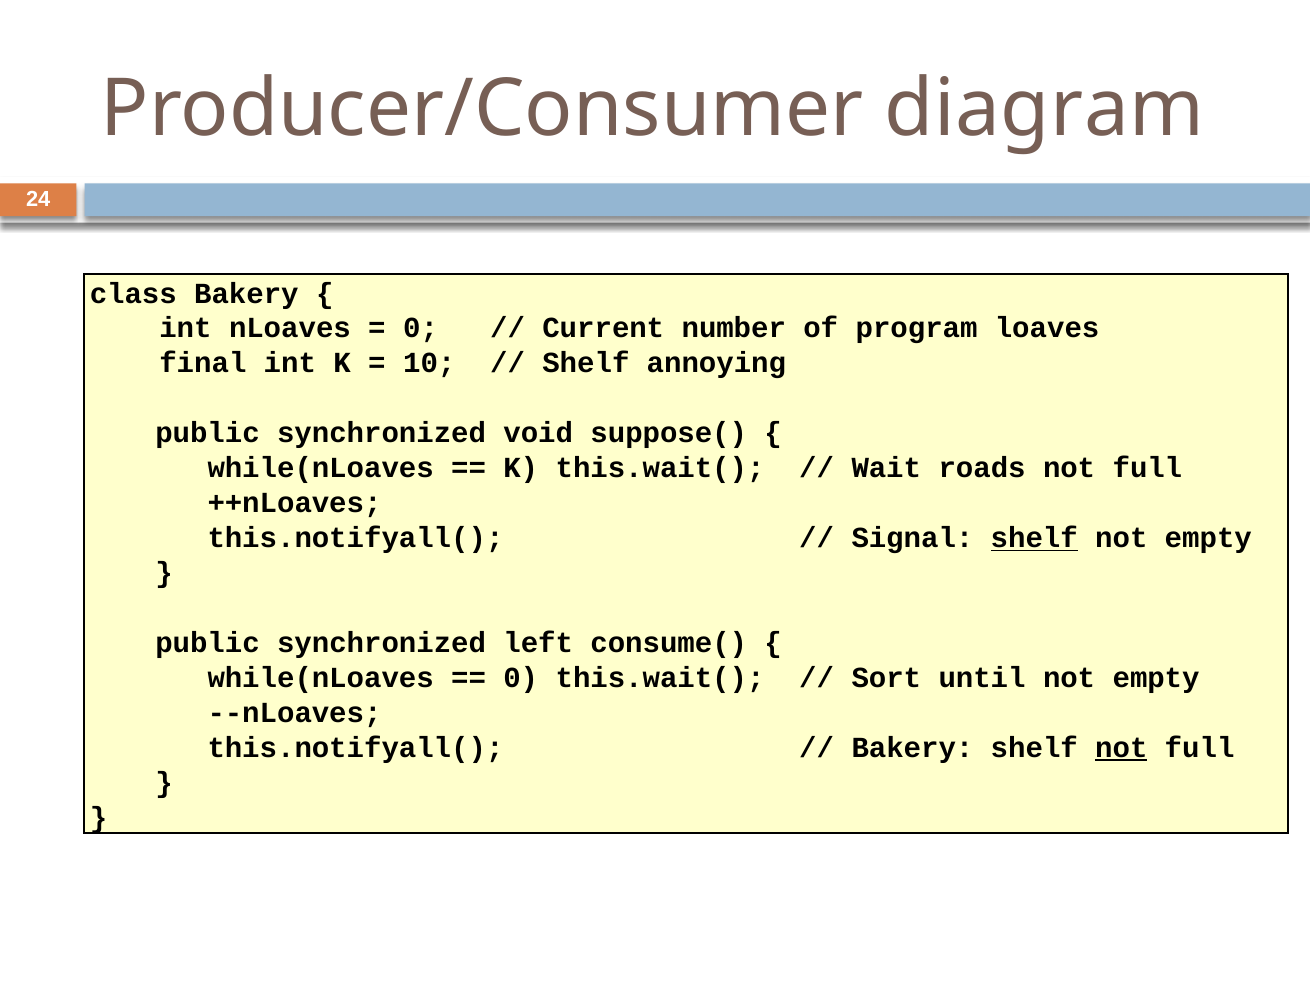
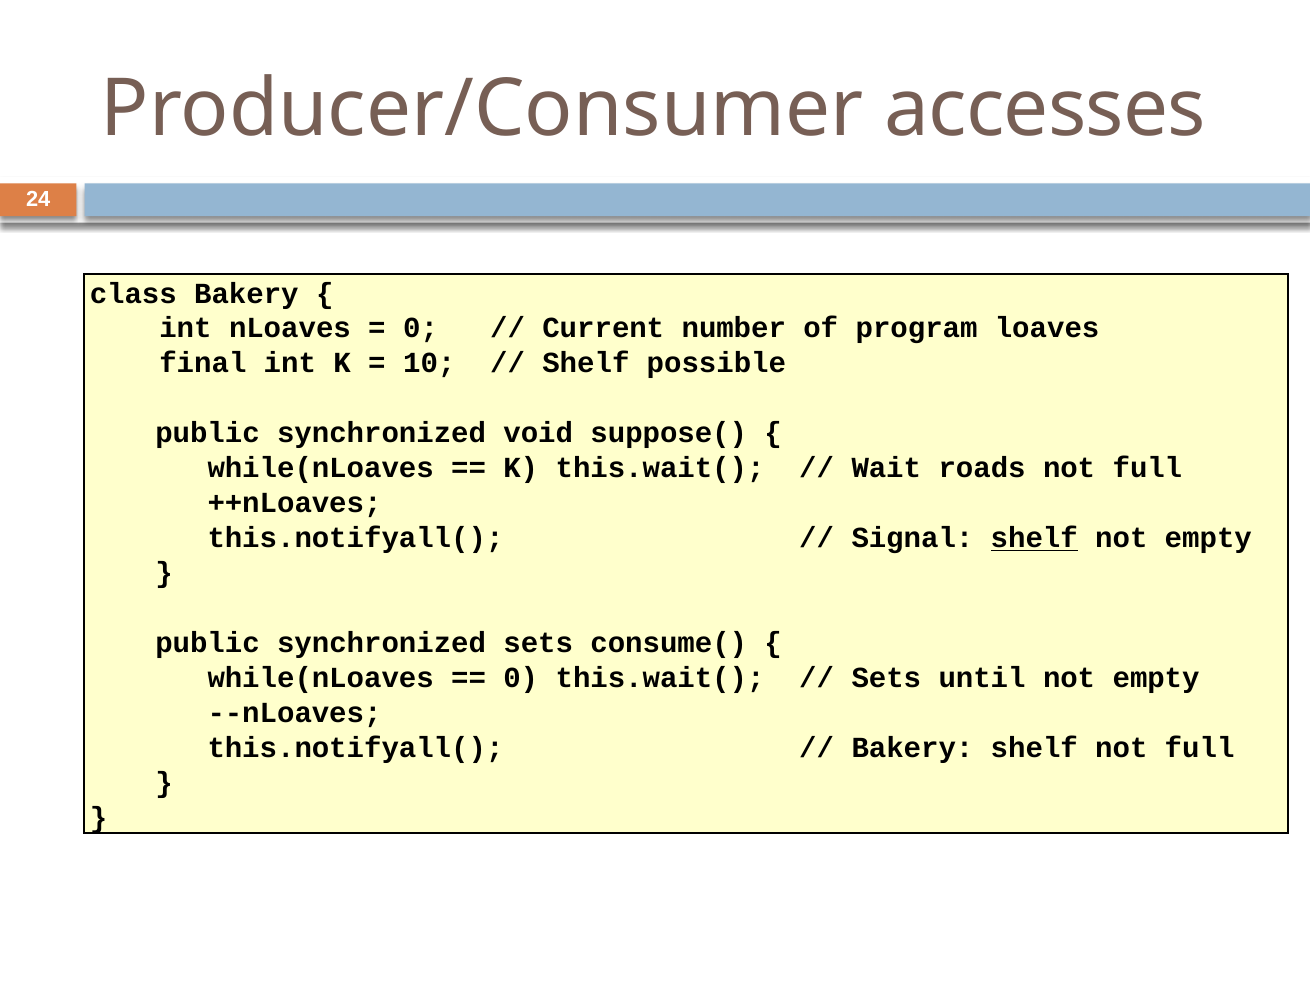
diagram: diagram -> accesses (1045, 109)
annoying: annoying -> possible (716, 363)
synchronized left: left -> sets (538, 642)
Sort: Sort -> Sets (886, 677)
not underline: present -> none (1121, 747)
